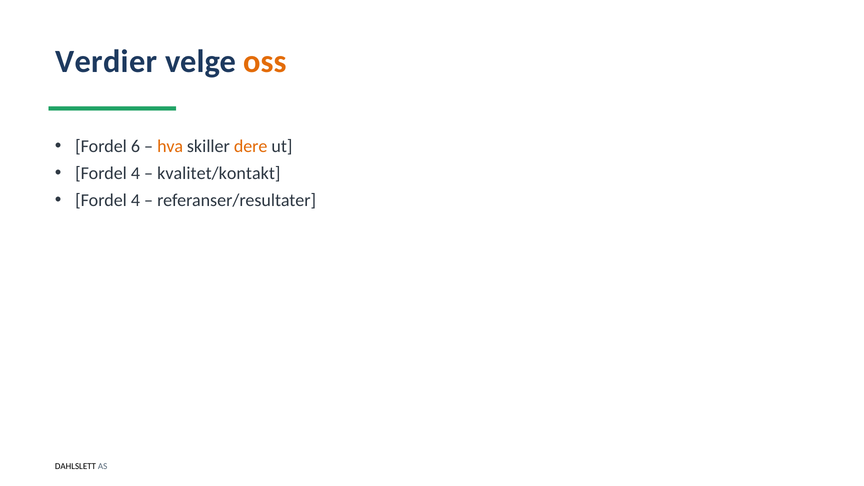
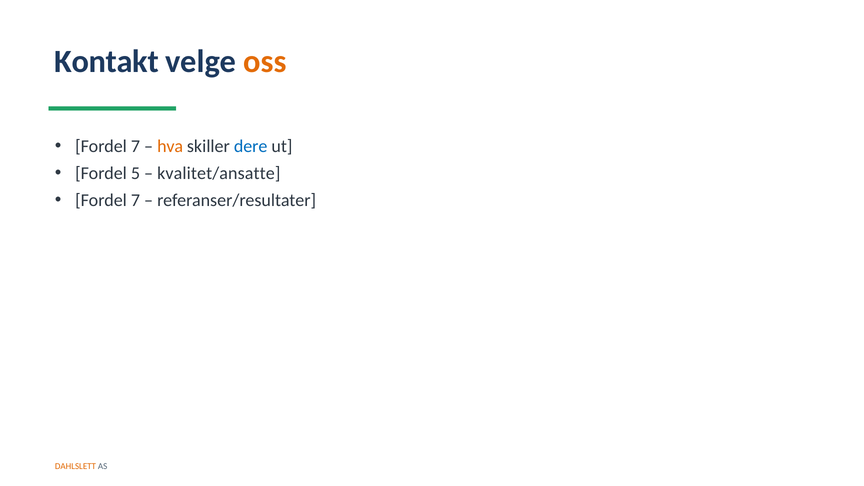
Verdier: Verdier -> Kontakt (107, 62)
6: 6 -> 7 (135, 146)
dere colour: orange -> blue (251, 146)
4: 4 -> 5 (135, 173)
kvalitet/kontakt: kvalitet/kontakt -> kvalitet/ansatte (219, 173)
4: 4 -> 7 (135, 200)
DAHLSLETT colour: black -> orange (75, 466)
